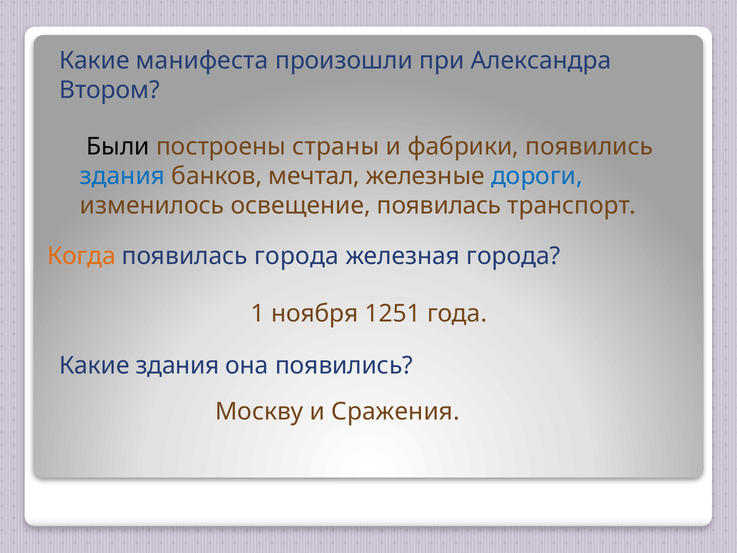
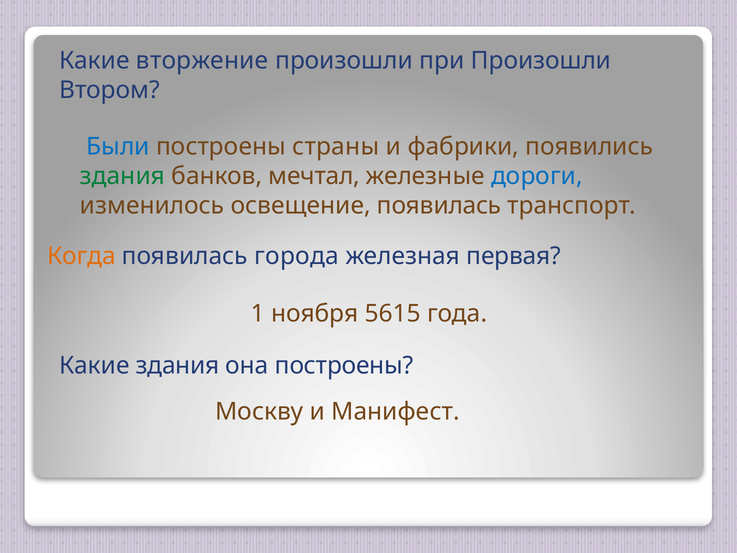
манифеста: манифеста -> вторжение (202, 60)
при Александра: Александра -> Произошли (541, 60)
Были colour: black -> blue (118, 147)
здания colour: blue -> green (122, 176)
железная города: города -> первая (514, 256)
1251: 1251 -> 5615 (393, 314)
она появились: появились -> построены (344, 366)
Сражения: Сражения -> Манифест (396, 412)
